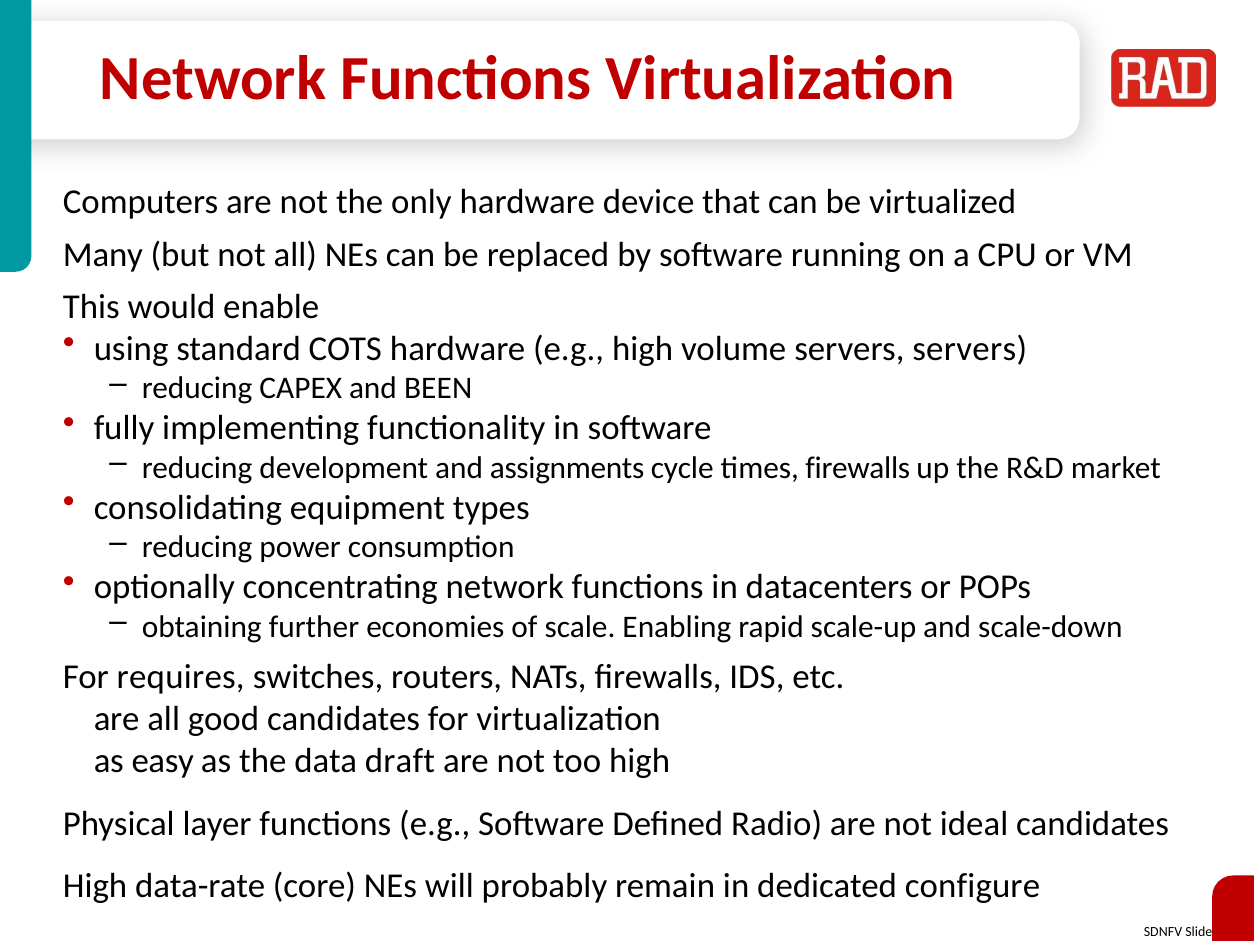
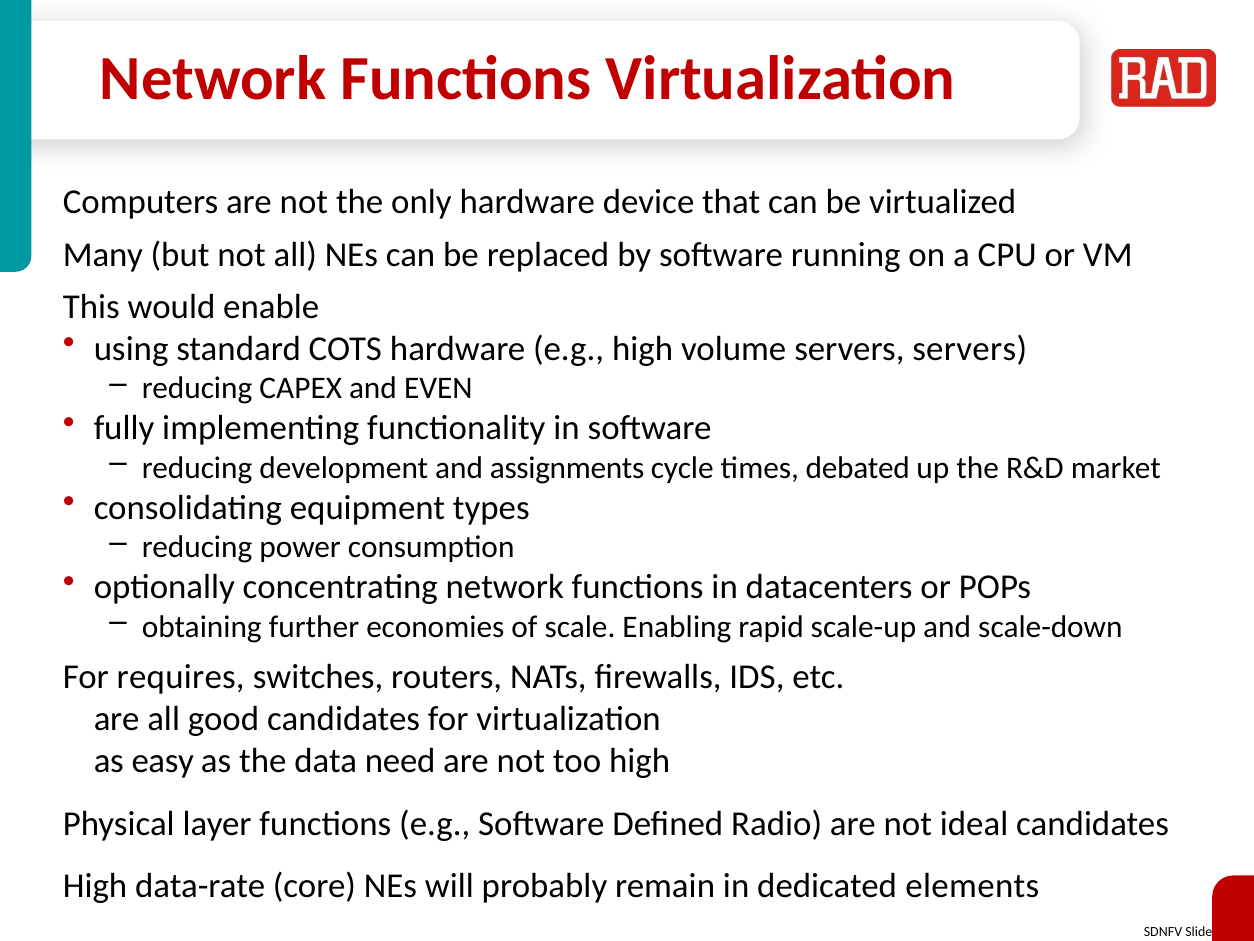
BEEN: BEEN -> EVEN (438, 388)
times firewalls: firewalls -> debated (858, 467)
draft: draft -> need (400, 760)
configure: configure -> elements (972, 886)
